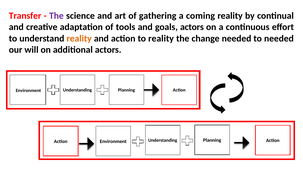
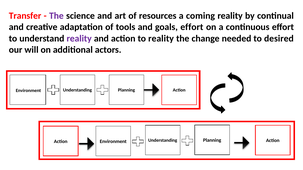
gathering: gathering -> resources (158, 16)
goals actors: actors -> effort (192, 27)
reality colour: orange -> purple (79, 39)
to needed: needed -> desired (279, 39)
